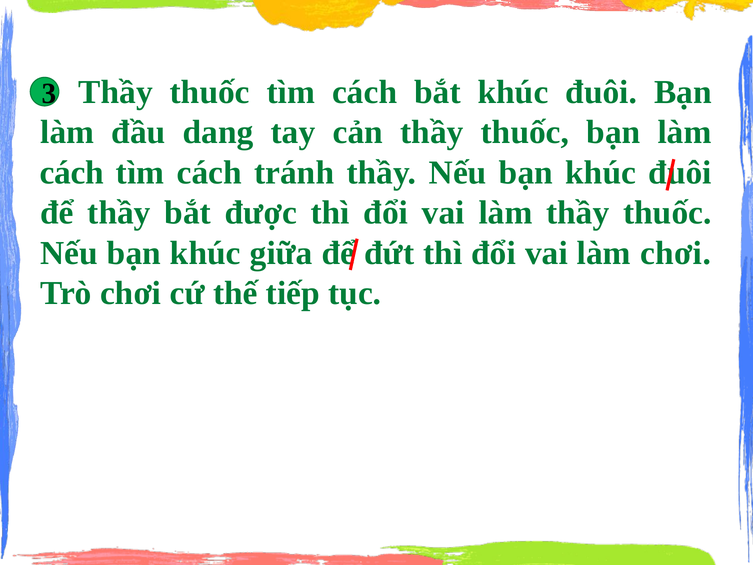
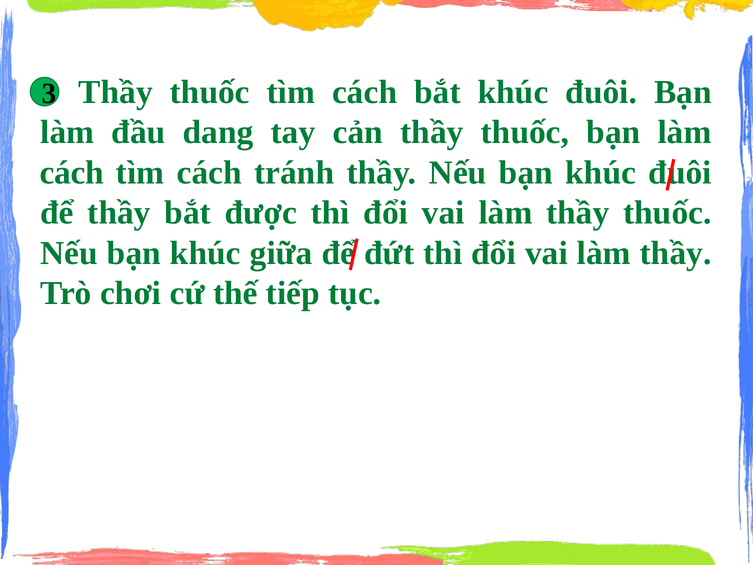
chơi: chơi -> thầy (676, 253)
